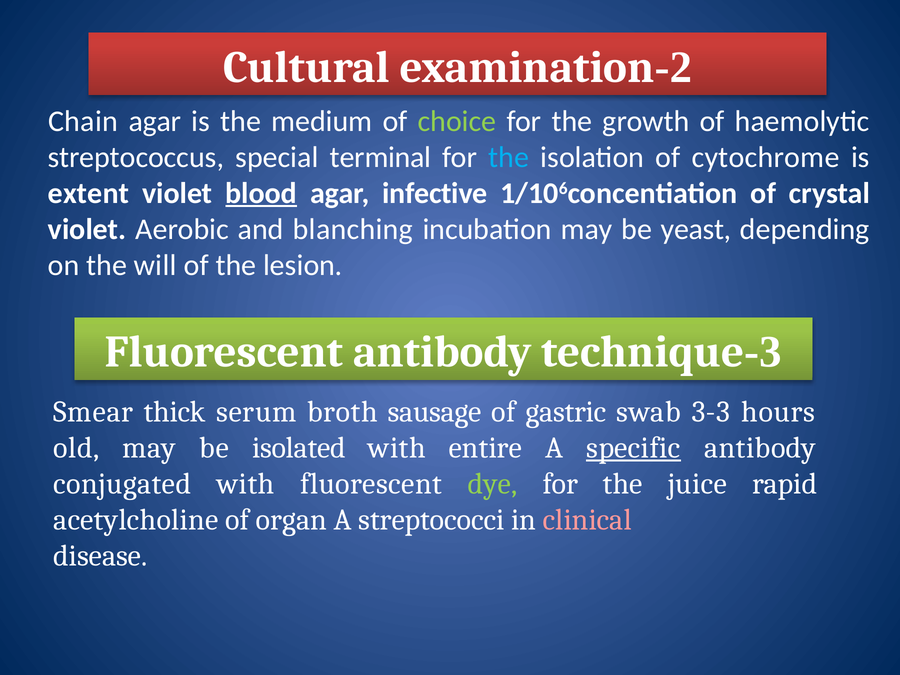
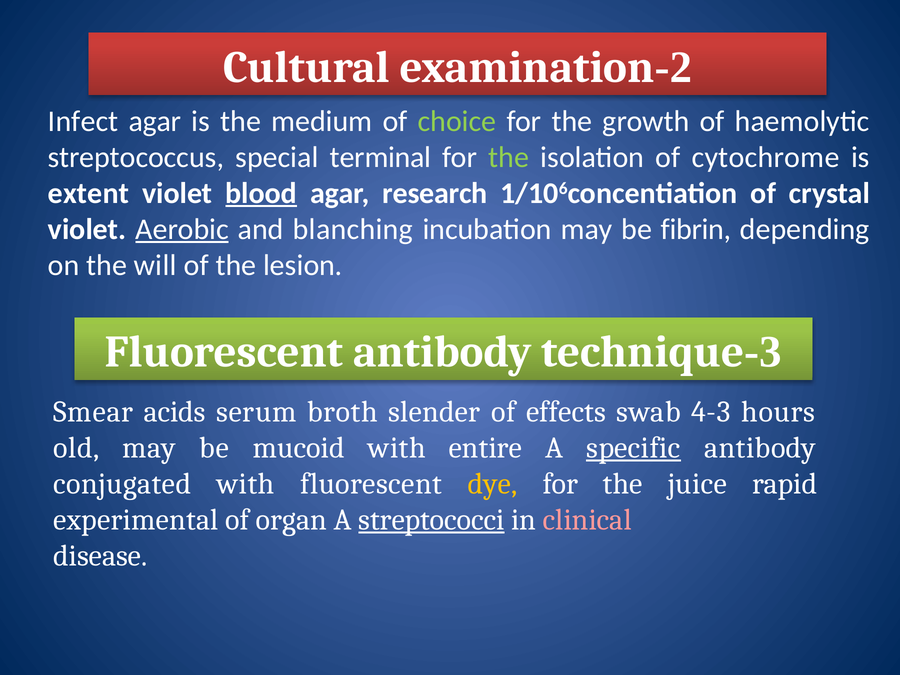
Chain: Chain -> Infect (83, 121)
the colour: light blue -> light green (509, 157)
infective: infective -> research (435, 193)
Aerobic underline: none -> present (182, 229)
yeast: yeast -> fibrin (696, 229)
thick: thick -> acids (175, 412)
sausage: sausage -> slender (434, 412)
gastric: gastric -> effects (566, 412)
3-3: 3-3 -> 4-3 (711, 412)
isolated: isolated -> mucoid (299, 448)
dye colour: light green -> yellow (492, 484)
acetylcholine: acetylcholine -> experimental (136, 520)
streptococci underline: none -> present (431, 520)
